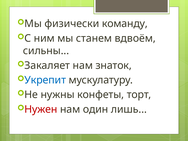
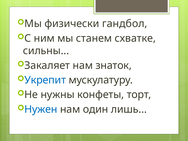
команду: команду -> гандбол (125, 24)
вдвоём: вдвоём -> схватке (135, 38)
Нужен colour: red -> blue (41, 109)
